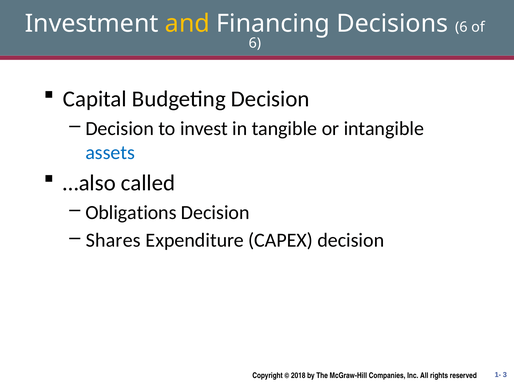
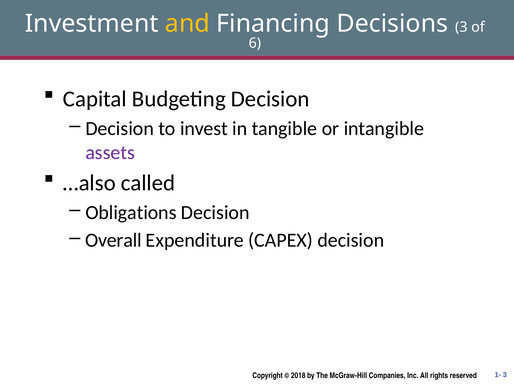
Decisions 6: 6 -> 3 (461, 27)
assets colour: blue -> purple (110, 153)
Shares: Shares -> Overall (113, 241)
